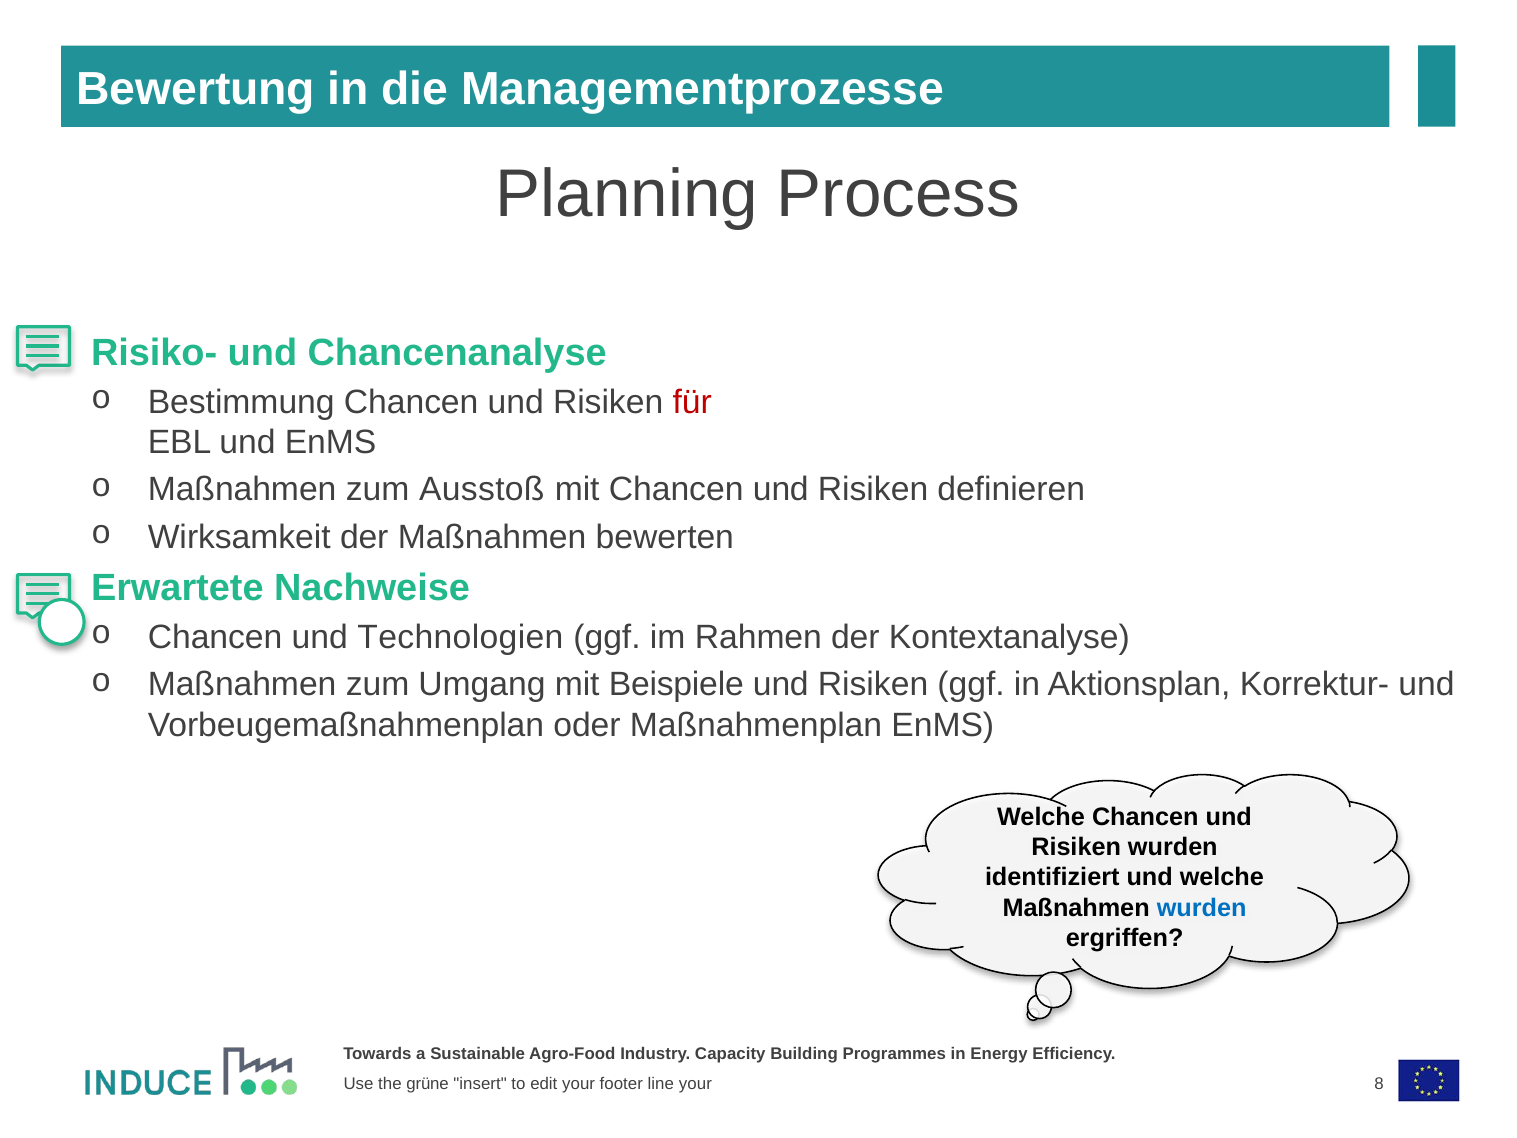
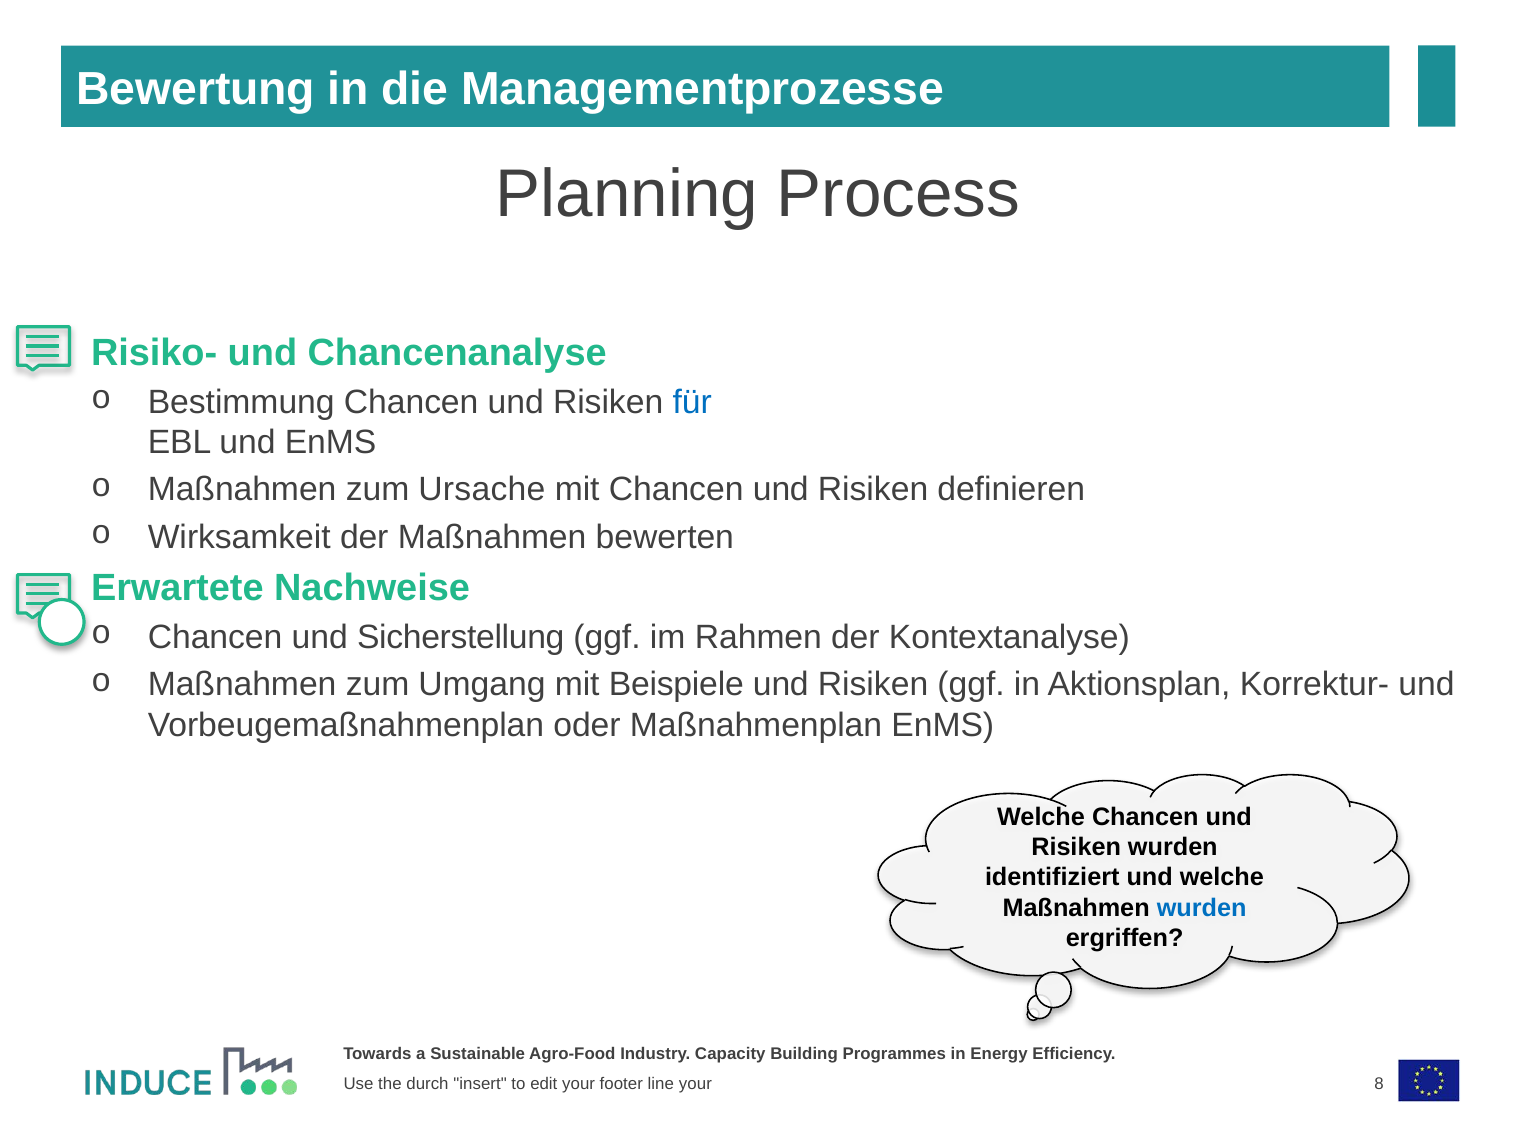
für colour: red -> blue (692, 402)
Ausstoß: Ausstoß -> Ursache (482, 490)
Technologien: Technologien -> Sicherstellung (461, 637)
grüne: grüne -> durch (427, 1084)
